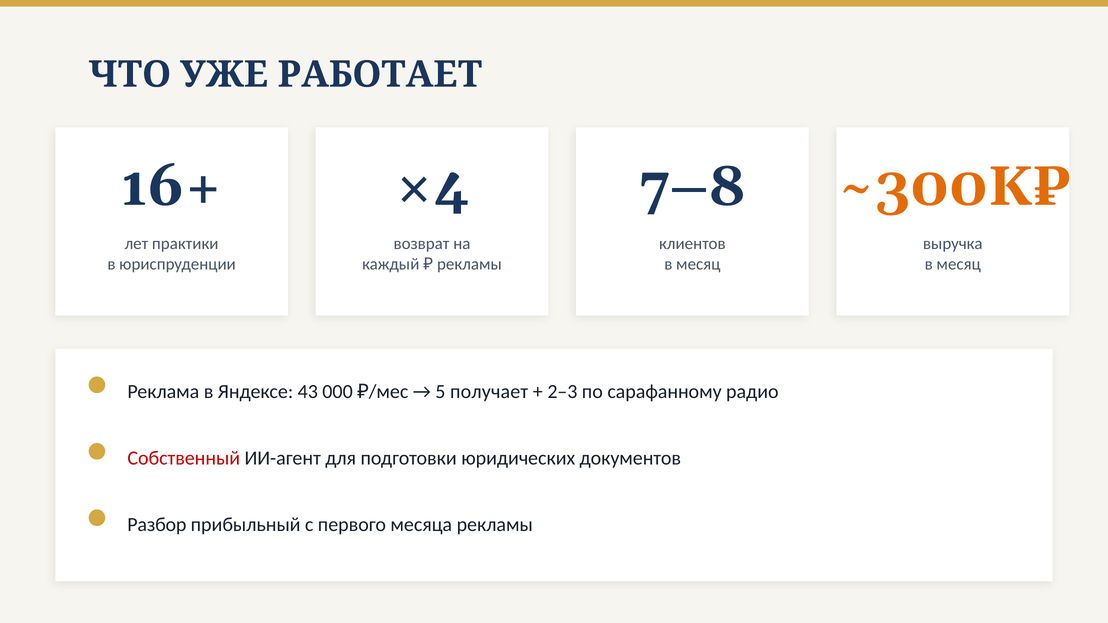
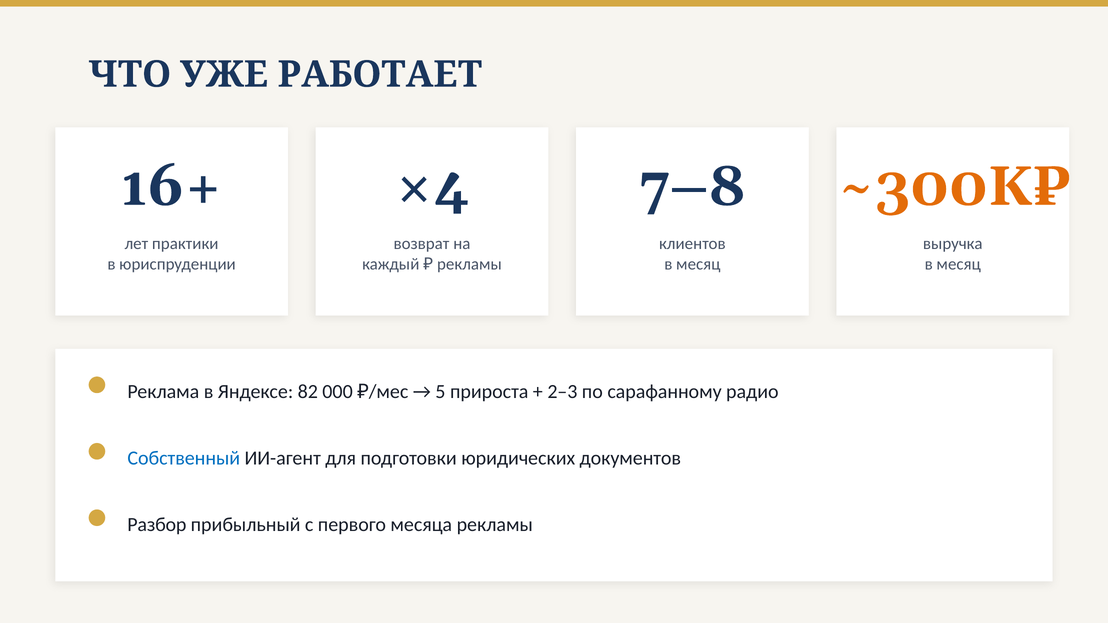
43: 43 -> 82 (308, 392)
получает: получает -> прироста (489, 392)
Собственный colour: red -> blue (184, 458)
